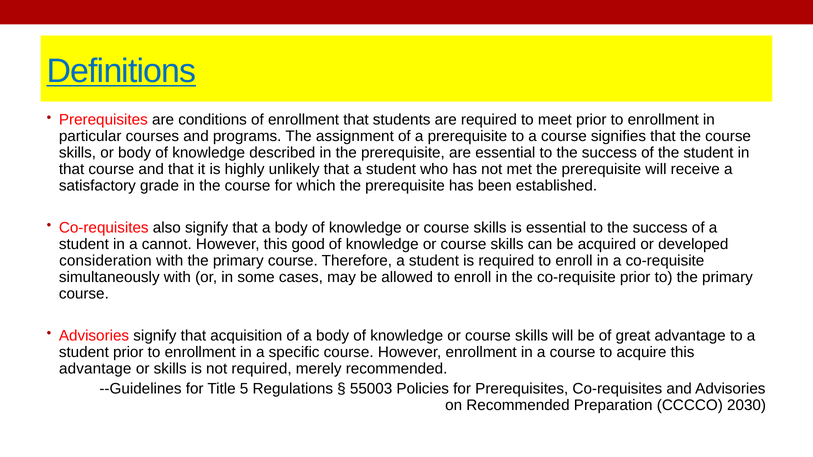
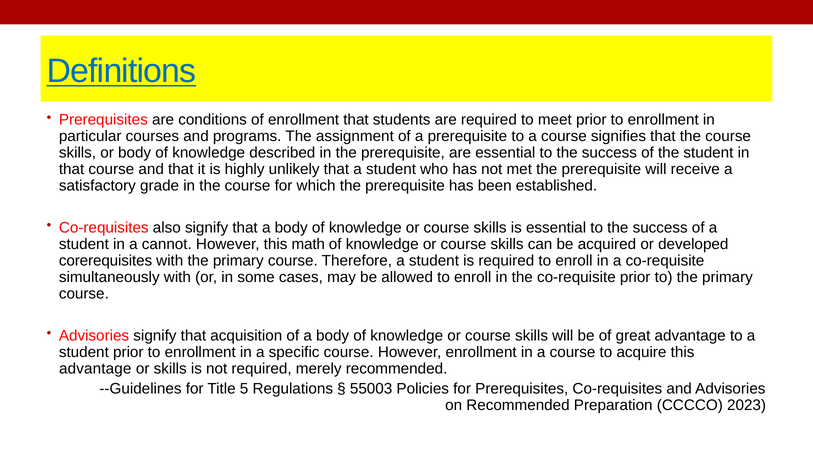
good: good -> math (308, 244)
consideration: consideration -> corerequisites (106, 261)
2030: 2030 -> 2023 (747, 405)
